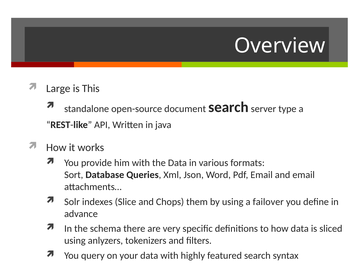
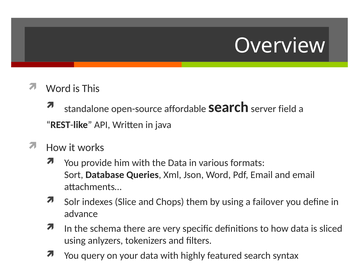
Large: Large -> Word (58, 88)
document: document -> affordable (185, 109)
type: type -> field (287, 109)
